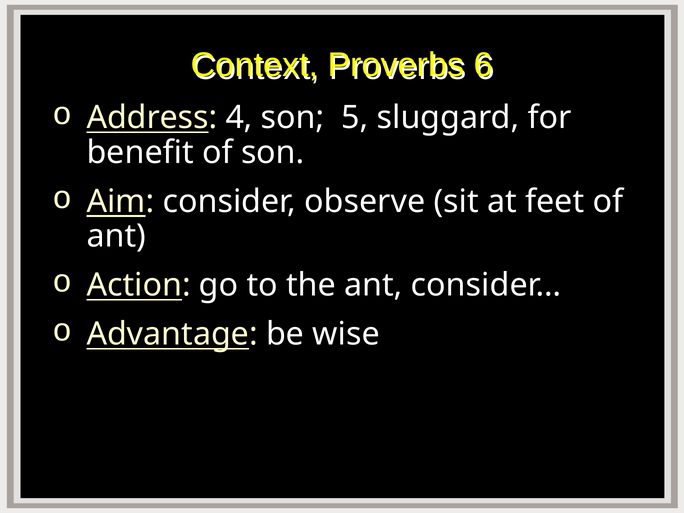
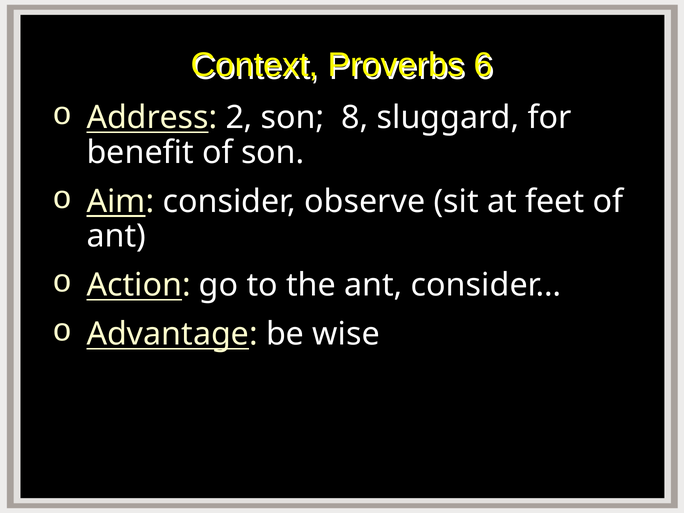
4: 4 -> 2 (239, 118)
5: 5 -> 8 (355, 118)
